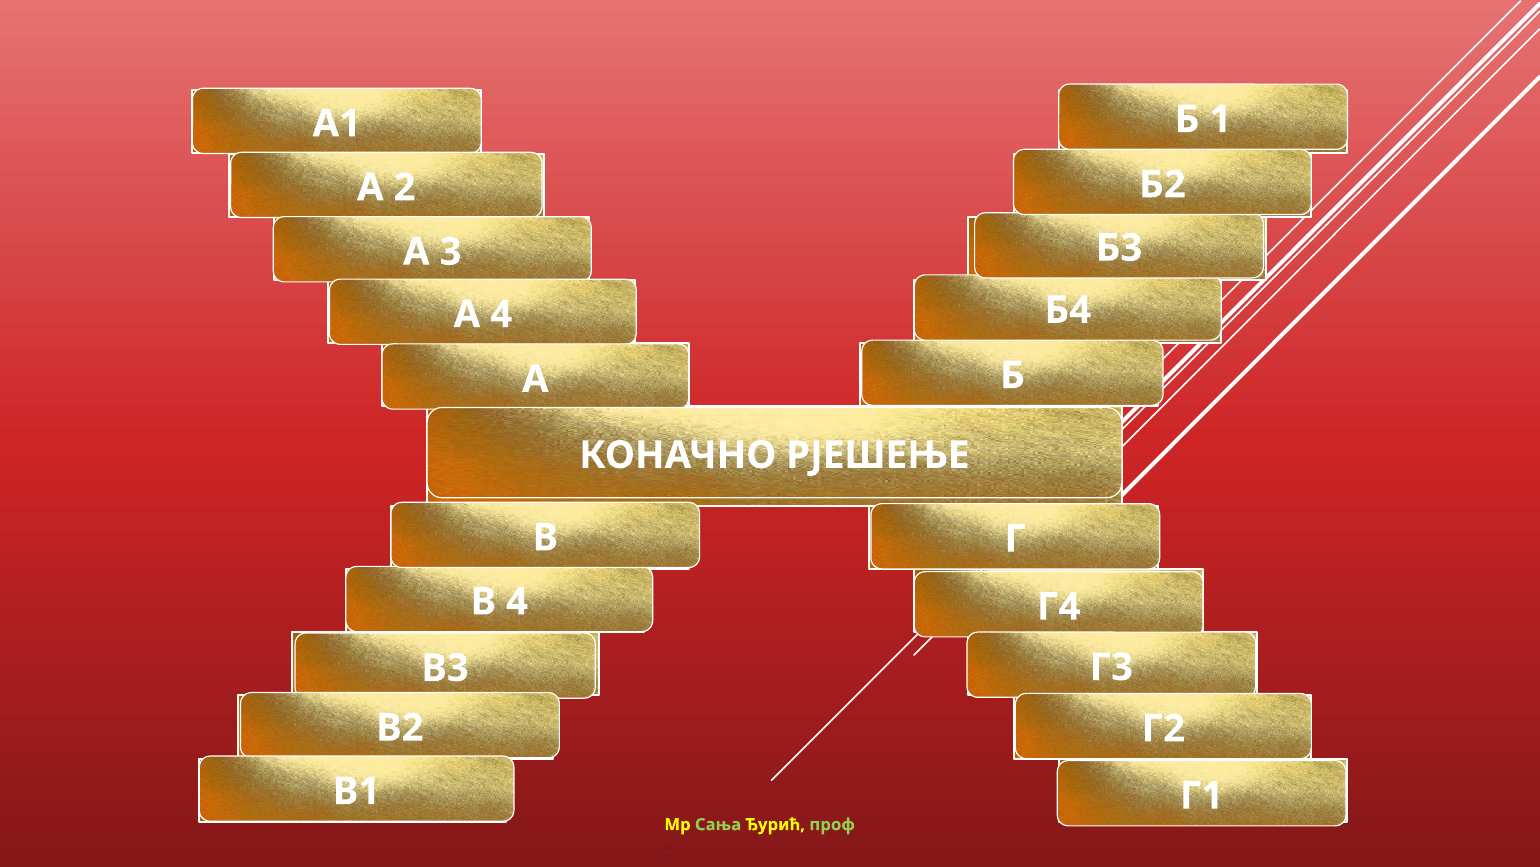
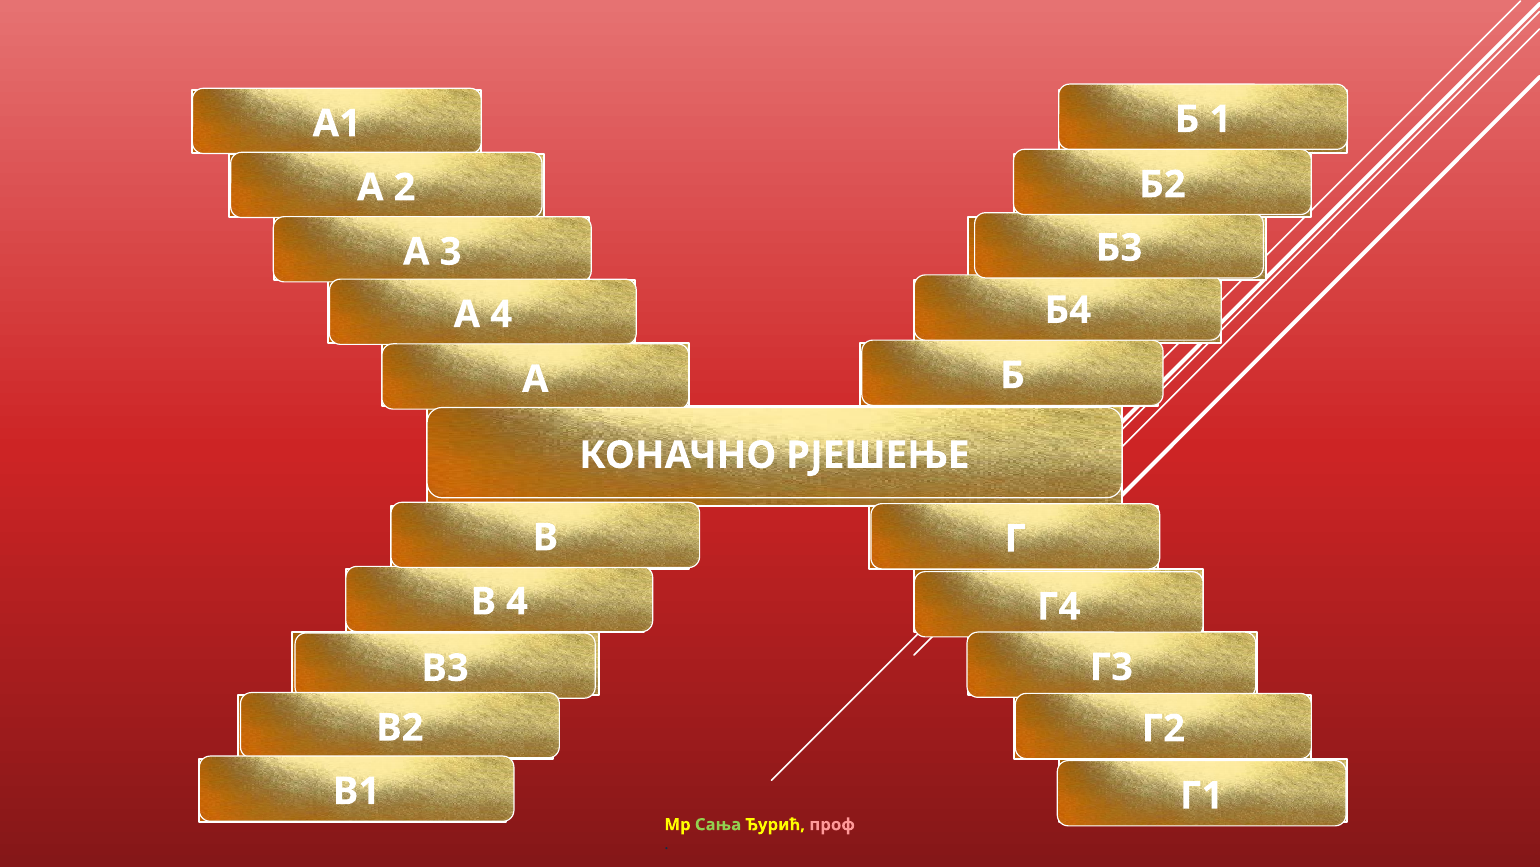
проф colour: light green -> pink (832, 824)
